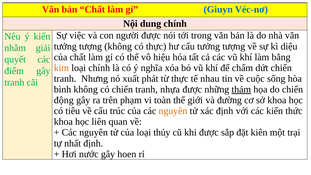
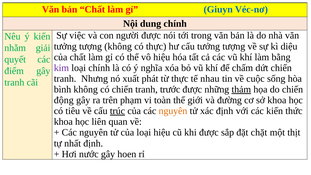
kim colour: orange -> purple (61, 68)
nhựa: nhựa -> trước (170, 89)
trúc underline: none -> present (117, 111)
loại thủy: thủy -> hiệu (162, 132)
kiên: kiên -> chặt (259, 132)
trại: trại -> thịt (294, 132)
